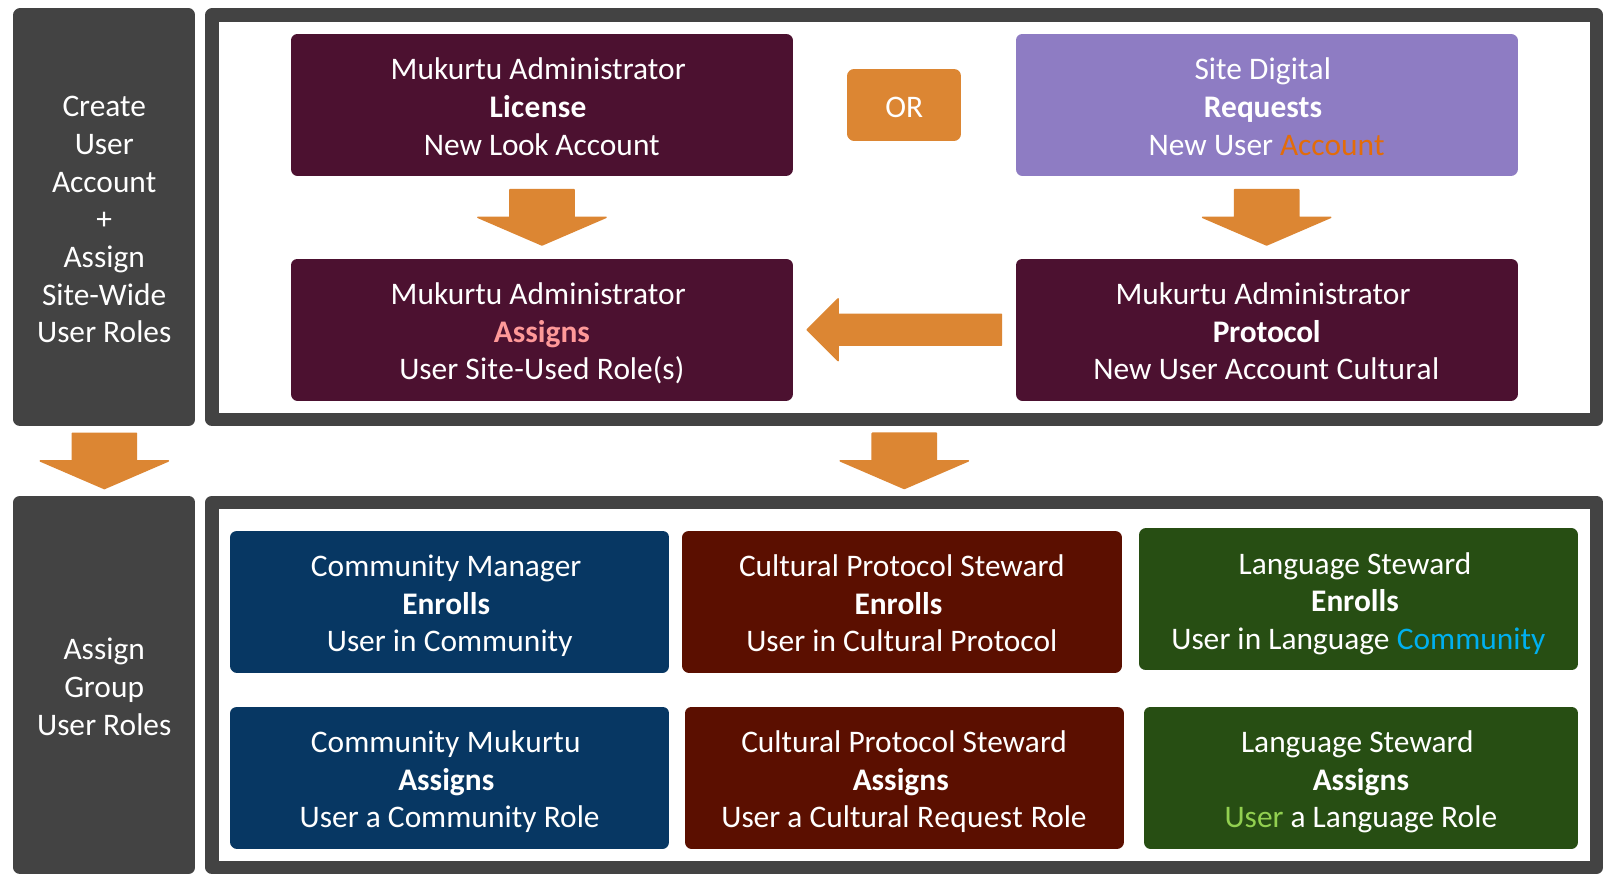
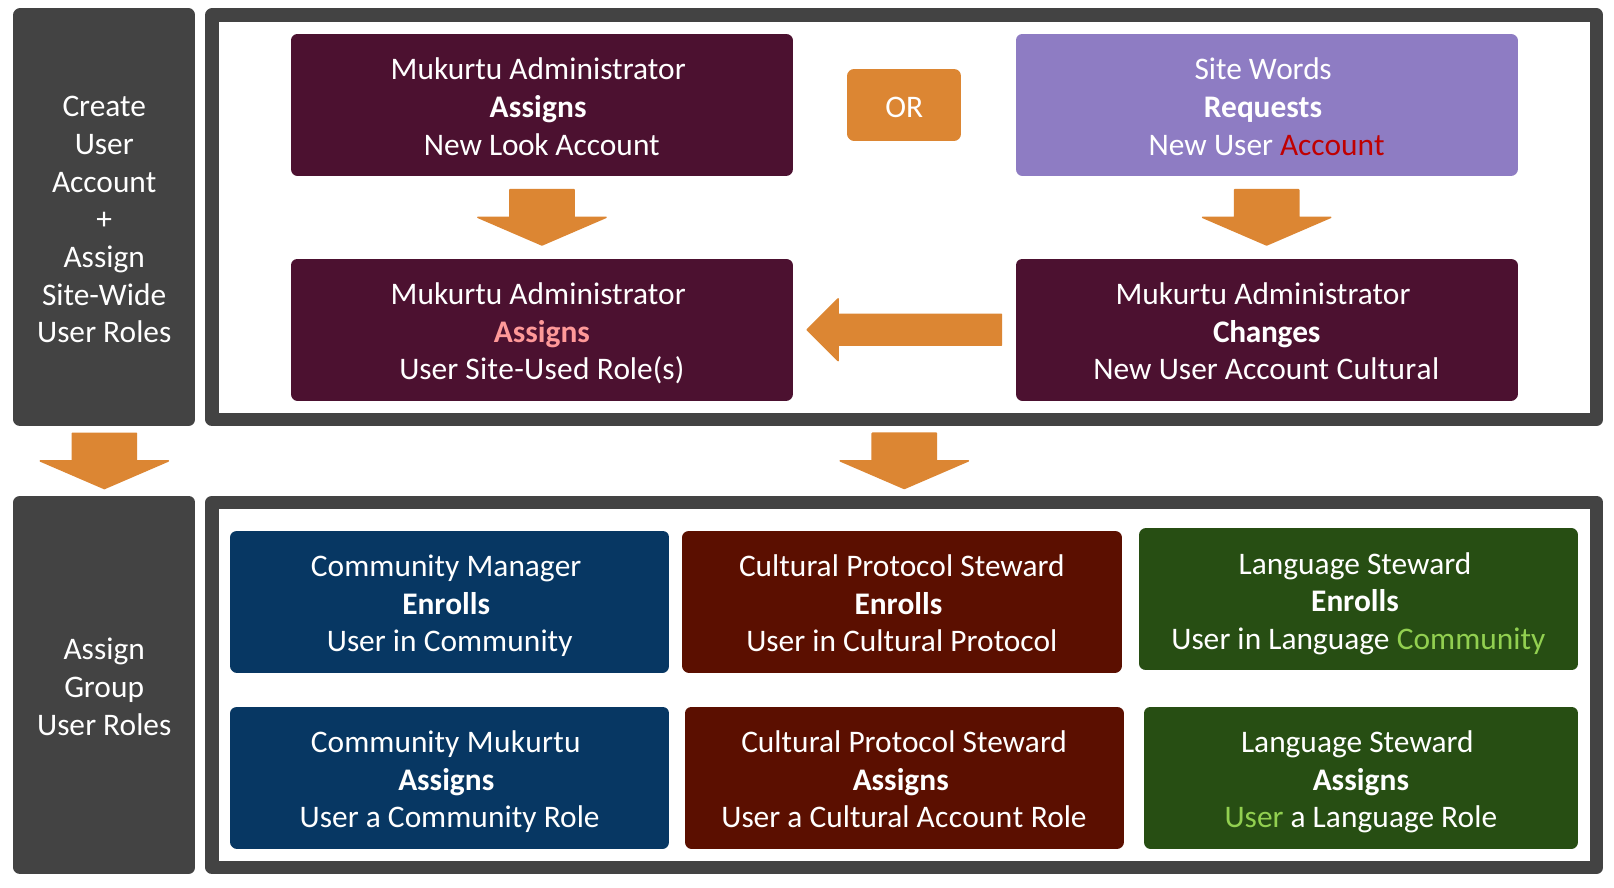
Digital: Digital -> Words (1290, 69)
License: License -> Assigns (538, 107)
Account colour: orange -> red (1332, 145)
Protocol: Protocol -> Changes (1267, 332)
Community colour: light blue -> light green (1471, 639)
Cultural Request: Request -> Account (970, 817)
